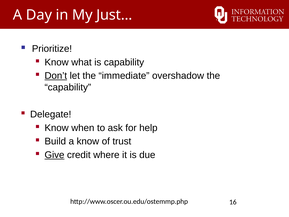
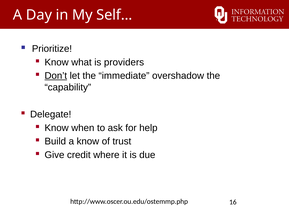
Just…: Just… -> Self… (114, 15)
is capability: capability -> providers (124, 62)
Give underline: present -> none (54, 155)
